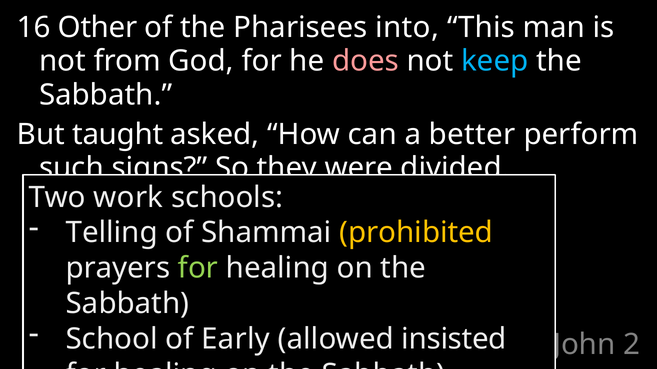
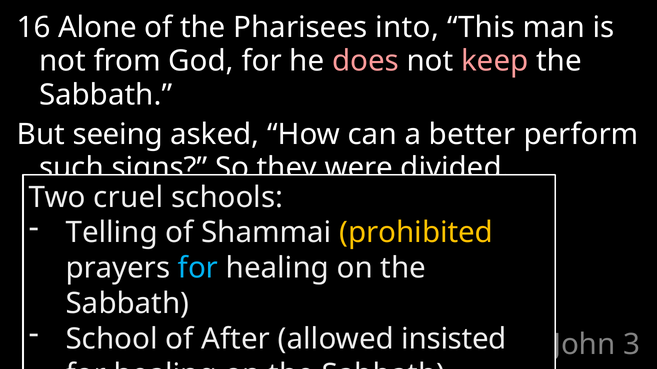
Other: Other -> Alone (98, 28)
keep colour: light blue -> pink (495, 61)
taught: taught -> seeing (118, 135)
work: work -> cruel (128, 198)
for colour: light green -> light blue (198, 269)
Early: Early -> After (236, 340)
2: 2 -> 3 (632, 345)
